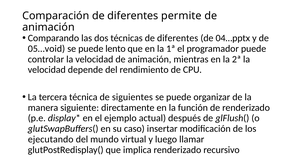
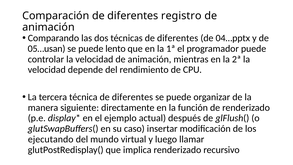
permite: permite -> registro (181, 16)
05…void: 05…void -> 05…usan (47, 49)
técnica de siguientes: siguientes -> diferentes (132, 97)
